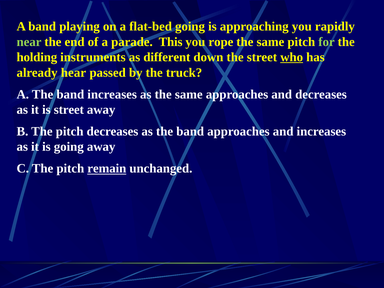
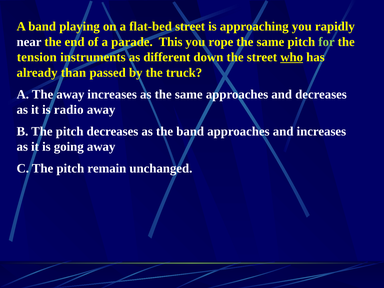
flat-bed going: going -> street (190, 26)
near colour: light green -> white (29, 42)
holding: holding -> tension (37, 57)
hear: hear -> than (73, 73)
A The band: band -> away (70, 94)
is street: street -> radio (69, 110)
remain underline: present -> none (107, 169)
